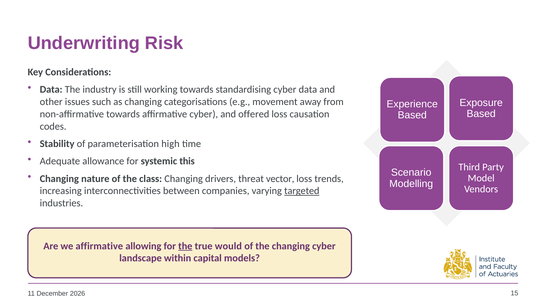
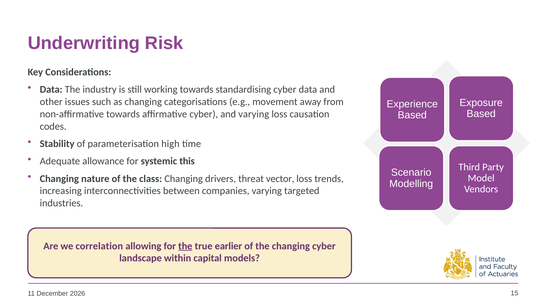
and offered: offered -> varying (254, 114)
targeted underline: present -> none (302, 191)
we affirmative: affirmative -> correlation (99, 246)
would: would -> earlier (228, 246)
